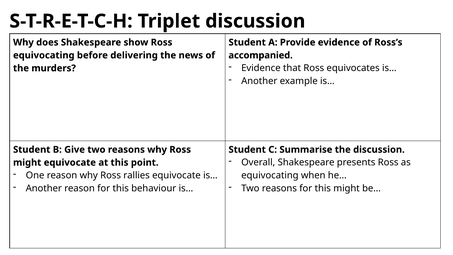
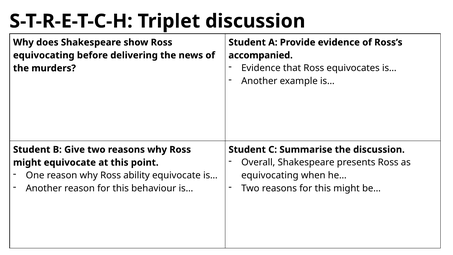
rallies: rallies -> ability (137, 175)
